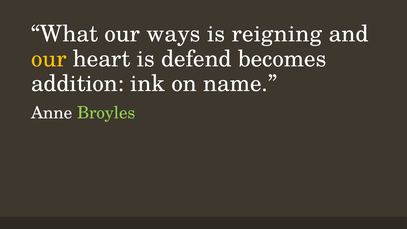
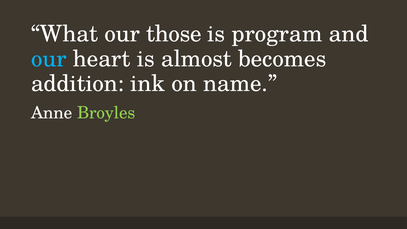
ways: ways -> those (174, 34)
reigning: reigning -> program (277, 34)
our colour: yellow -> light blue (49, 59)
defend: defend -> almost (196, 59)
